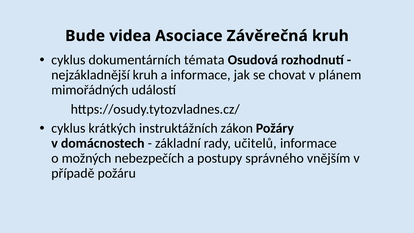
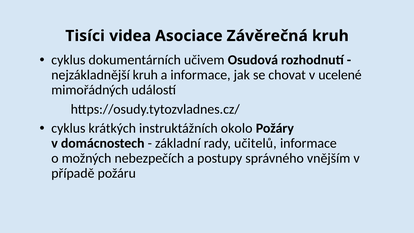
Bude: Bude -> Tisíci (85, 36)
témata: témata -> učivem (204, 60)
plánem: plánem -> ucelené (340, 75)
zákon: zákon -> okolo (237, 128)
